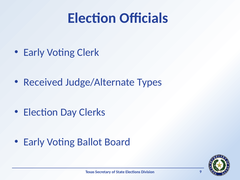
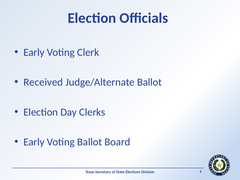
Judge/Alternate Types: Types -> Ballot (149, 82)
